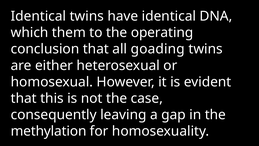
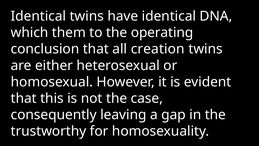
goading: goading -> creation (158, 49)
methylation: methylation -> trustworthy (48, 131)
